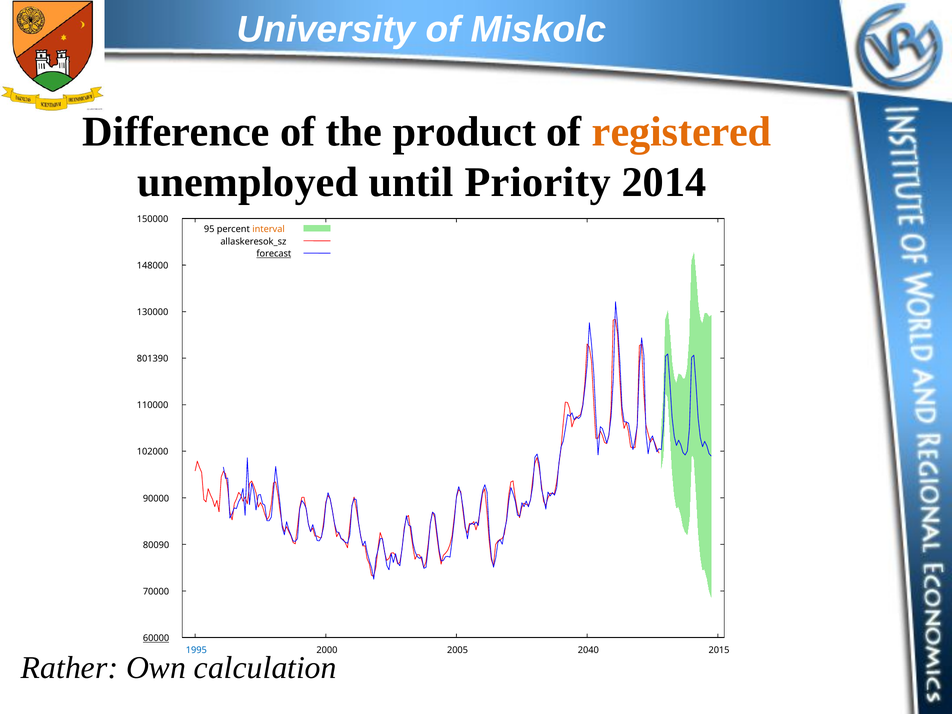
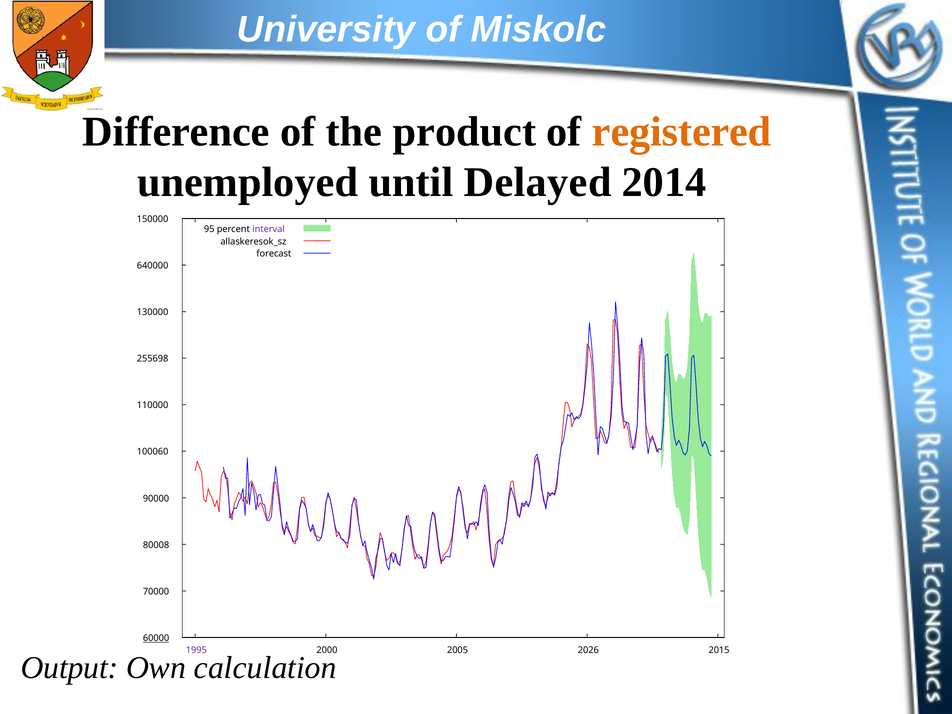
Priority: Priority -> Delayed (538, 182)
interval colour: orange -> purple (269, 229)
forecast underline: present -> none (274, 254)
148000: 148000 -> 640000 (153, 266)
801390: 801390 -> 255698 (153, 359)
102000: 102000 -> 100060 (153, 452)
80090: 80090 -> 80008 (156, 545)
1995 colour: blue -> purple (196, 650)
2040: 2040 -> 2026 (588, 650)
Rather: Rather -> Output (70, 668)
